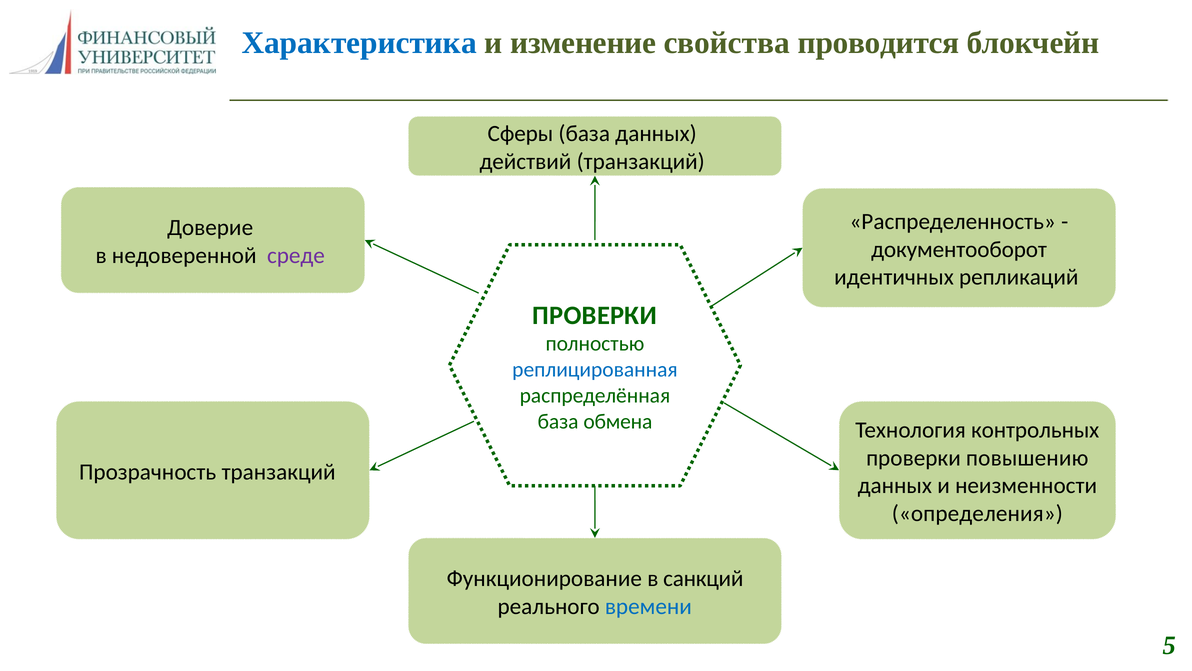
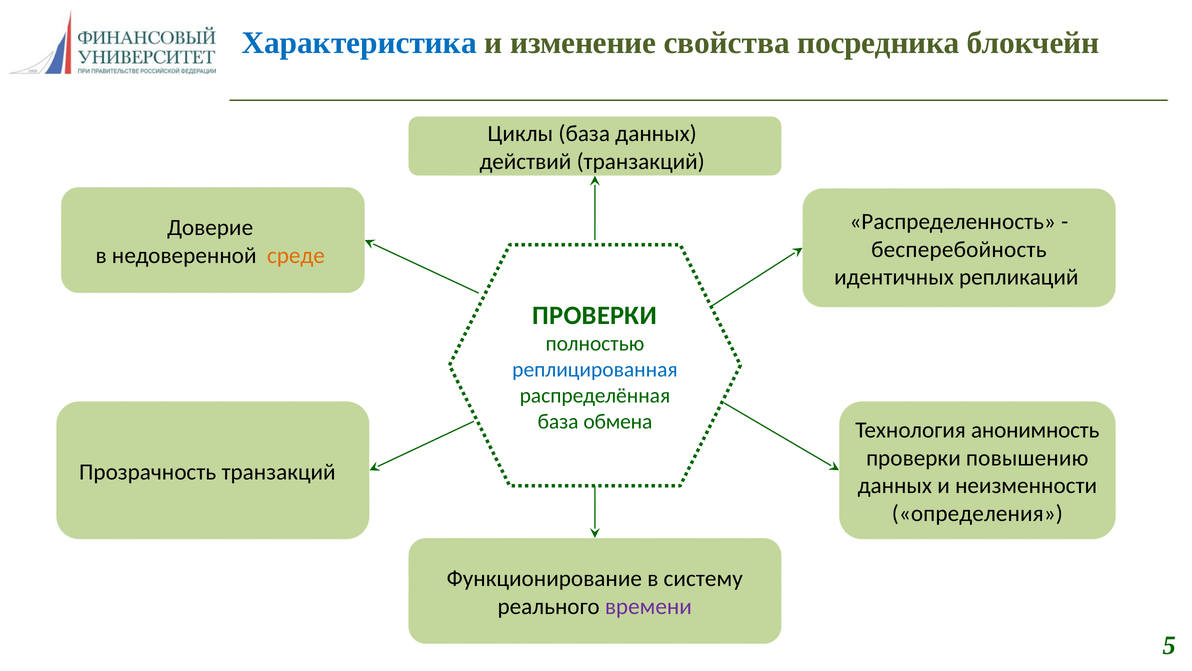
проводится: проводится -> посредника (879, 43)
Сферы: Сферы -> Циклы (520, 134)
документооборот: документооборот -> бесперебойность (959, 249)
среде colour: purple -> orange (296, 255)
контрольных: контрольных -> анонимность (1035, 430)
санкций: санкций -> систему (703, 578)
времени colour: blue -> purple (648, 606)
